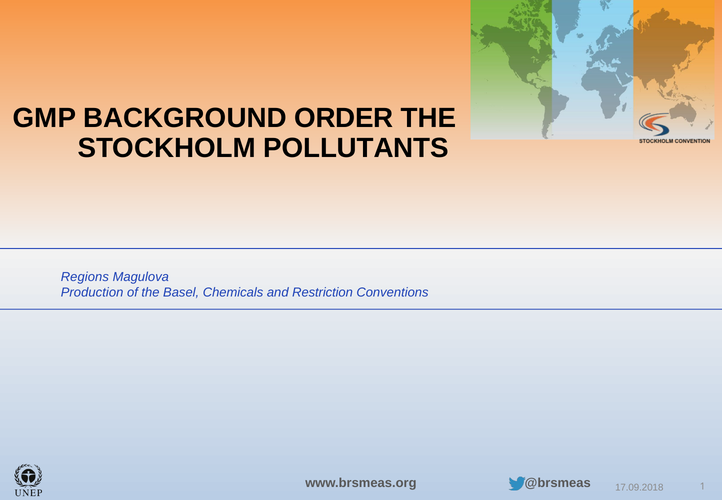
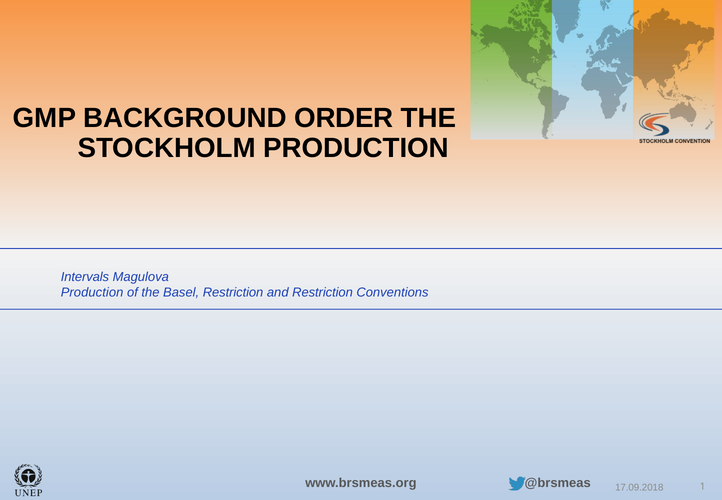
STOCKHOLM POLLUTANTS: POLLUTANTS -> PRODUCTION (356, 148)
Regions: Regions -> Intervals (85, 277)
Basel Chemicals: Chemicals -> Restriction (233, 293)
